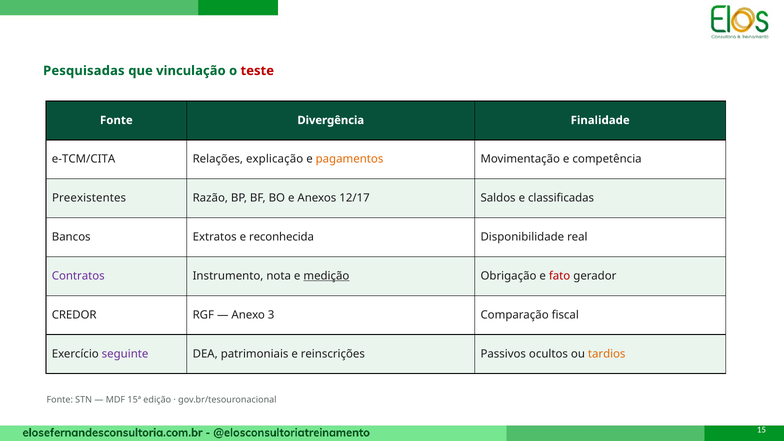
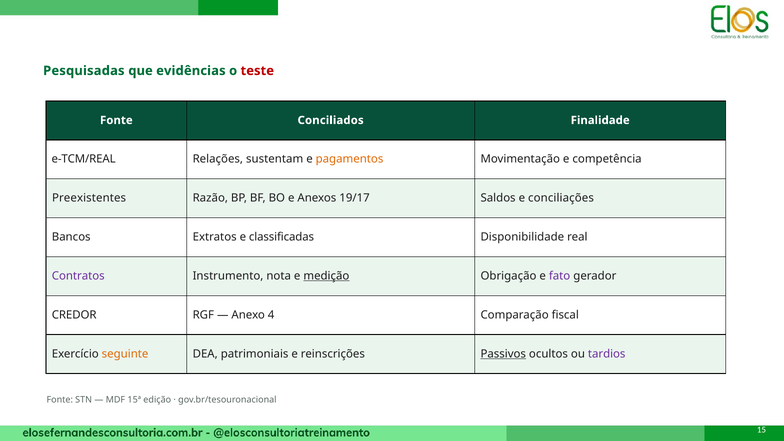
vinculação: vinculação -> evidências (191, 71)
Divergência: Divergência -> Conciliados (331, 120)
e-TCM/CITA: e-TCM/CITA -> e-TCM/REAL (84, 159)
explicação: explicação -> sustentam (275, 159)
12/17: 12/17 -> 19/17 (355, 198)
classificadas: classificadas -> conciliações (561, 198)
reconhecida: reconhecida -> classificadas (281, 237)
fato colour: red -> purple (560, 276)
3: 3 -> 4 (271, 315)
seguinte colour: purple -> orange (125, 354)
Passivos underline: none -> present (503, 354)
tardios colour: orange -> purple (607, 354)
